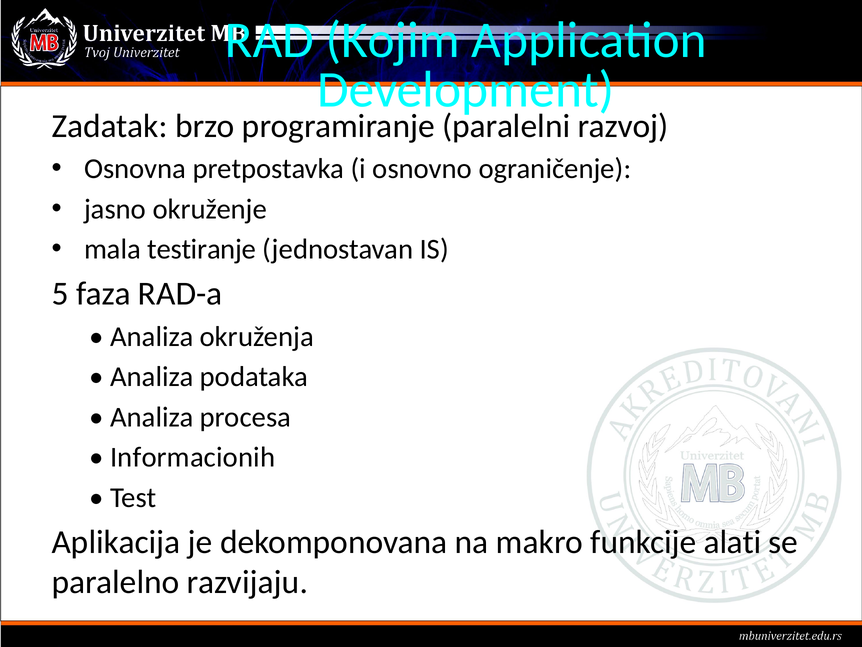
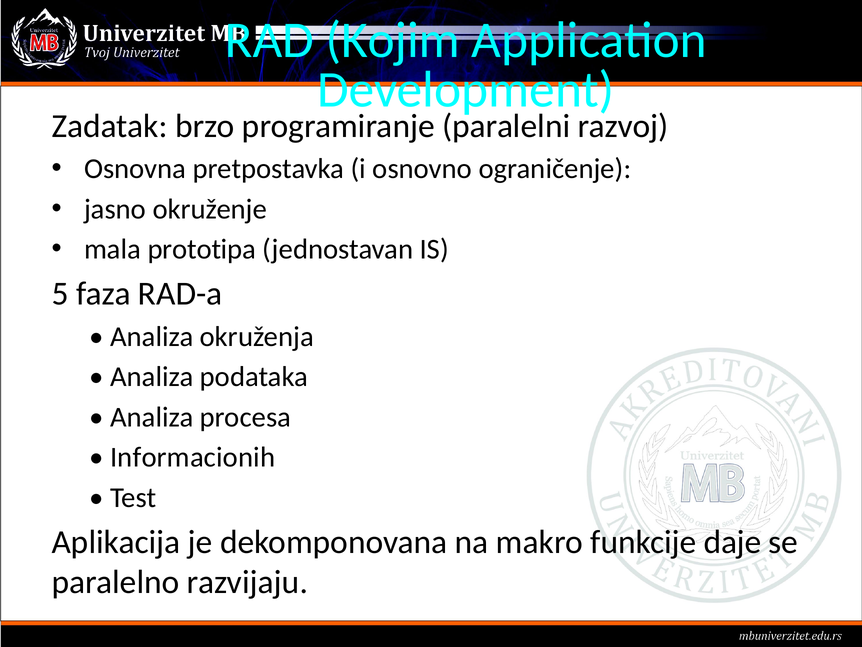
testiranje: testiranje -> prototipa (202, 249)
alati: alati -> daje (733, 542)
